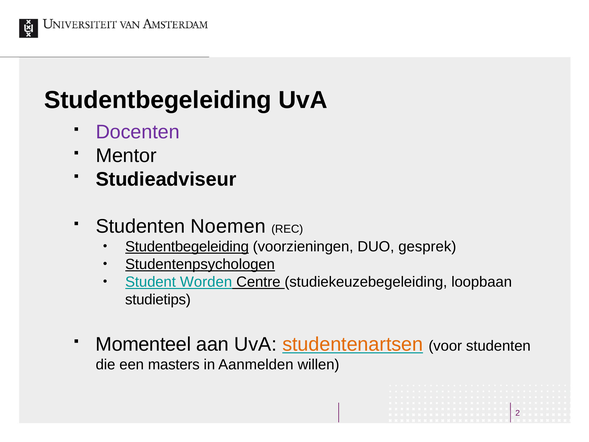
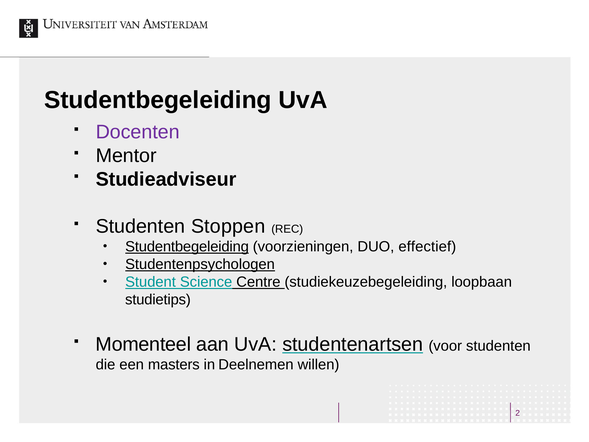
Noemen: Noemen -> Stoppen (228, 226)
gesprek: gesprek -> effectief (427, 247)
Worden: Worden -> Science (206, 282)
studentenartsen colour: orange -> black (353, 344)
Aanmelden: Aanmelden -> Deelnemen (256, 364)
